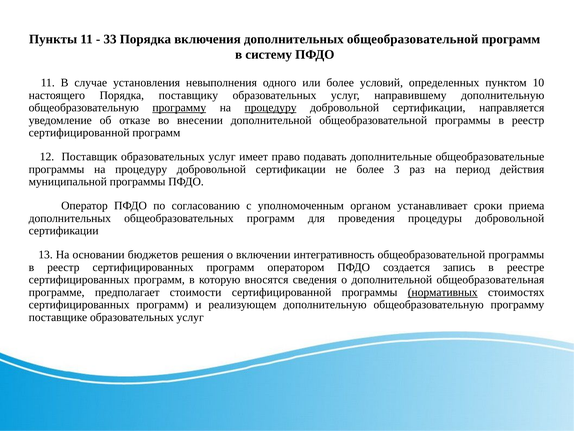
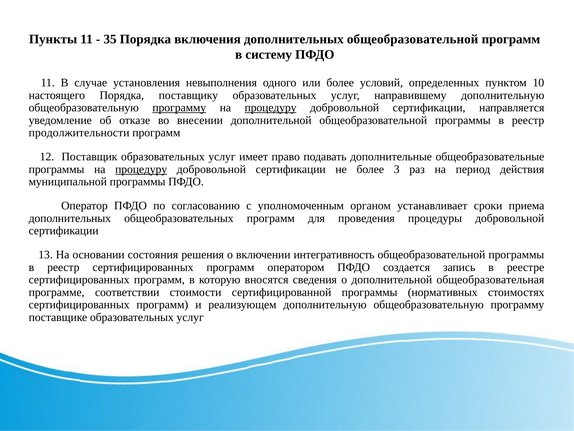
33: 33 -> 35 (110, 39)
сертифицированной: сертифицированной -> продолжительности (79, 133)
процедуру underline: none -> present (141, 169)
бюджетов: бюджетов -> состояния (153, 254)
предполагает: предполагает -> соответствии (127, 292)
нормативных underline: present -> none (443, 292)
